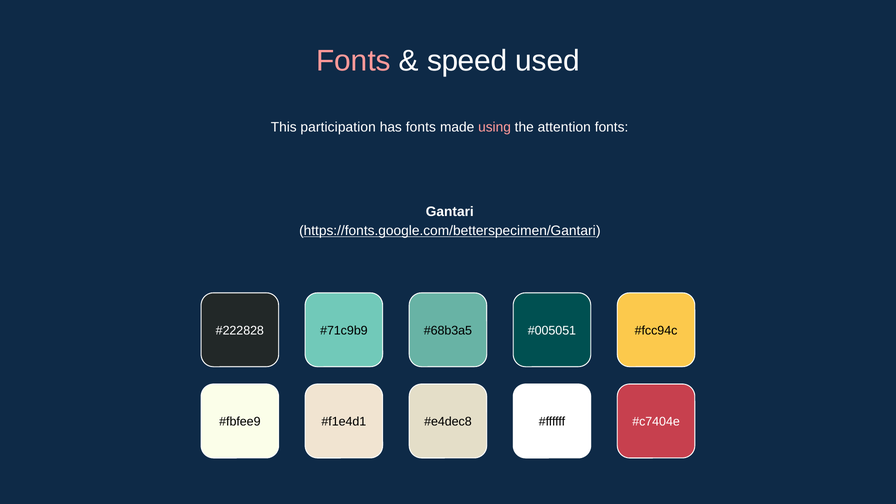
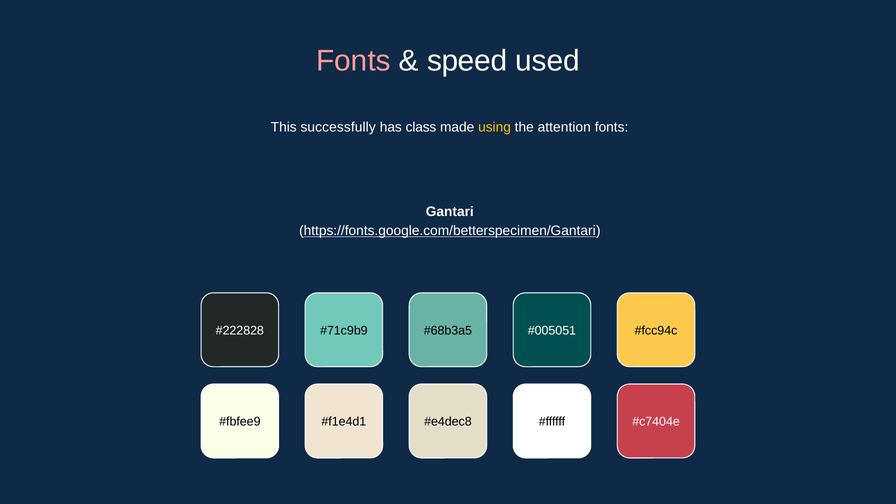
participation: participation -> successfully (338, 127)
has fonts: fonts -> class (421, 127)
using colour: pink -> yellow (495, 127)
